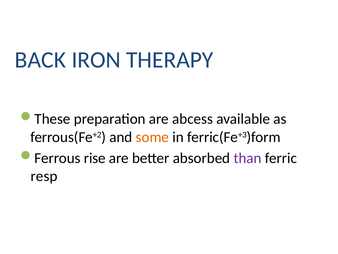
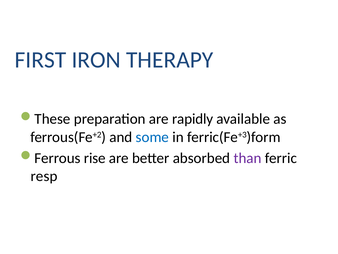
BACK: BACK -> FIRST (40, 60)
abcess: abcess -> rapidly (193, 119)
some colour: orange -> blue (152, 137)
